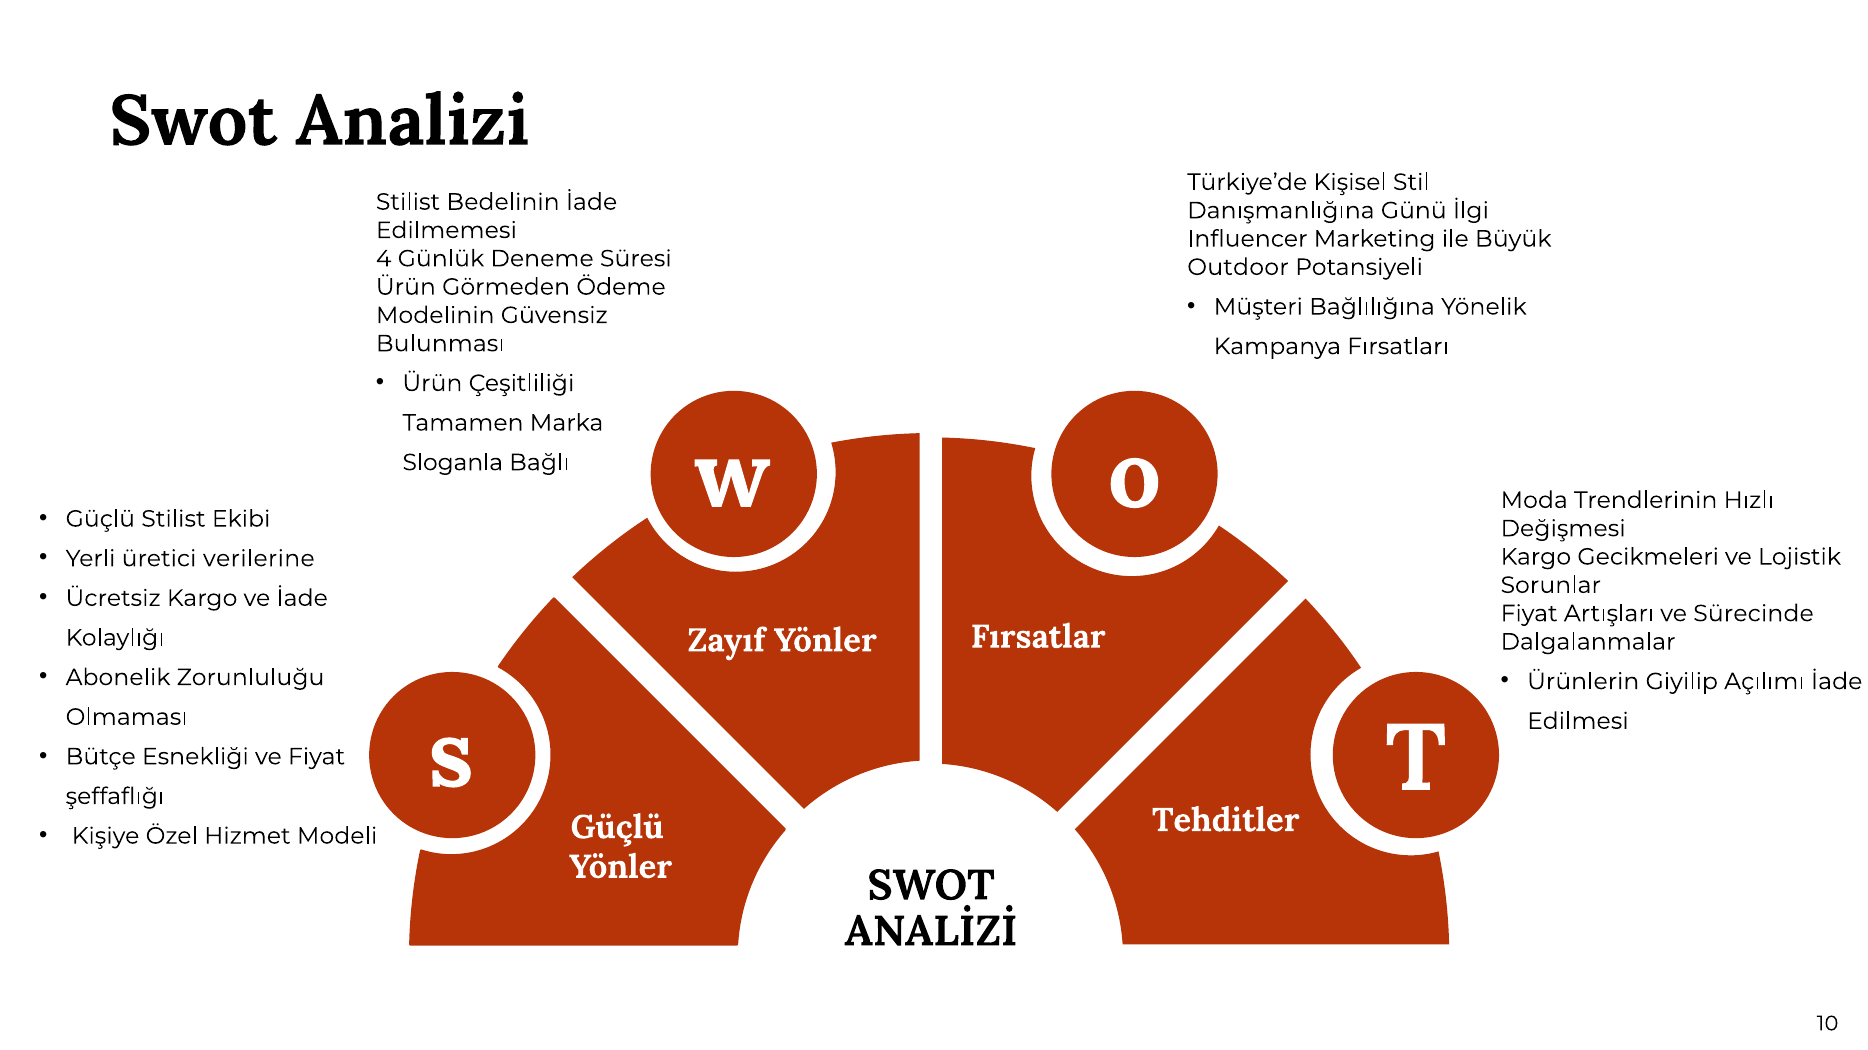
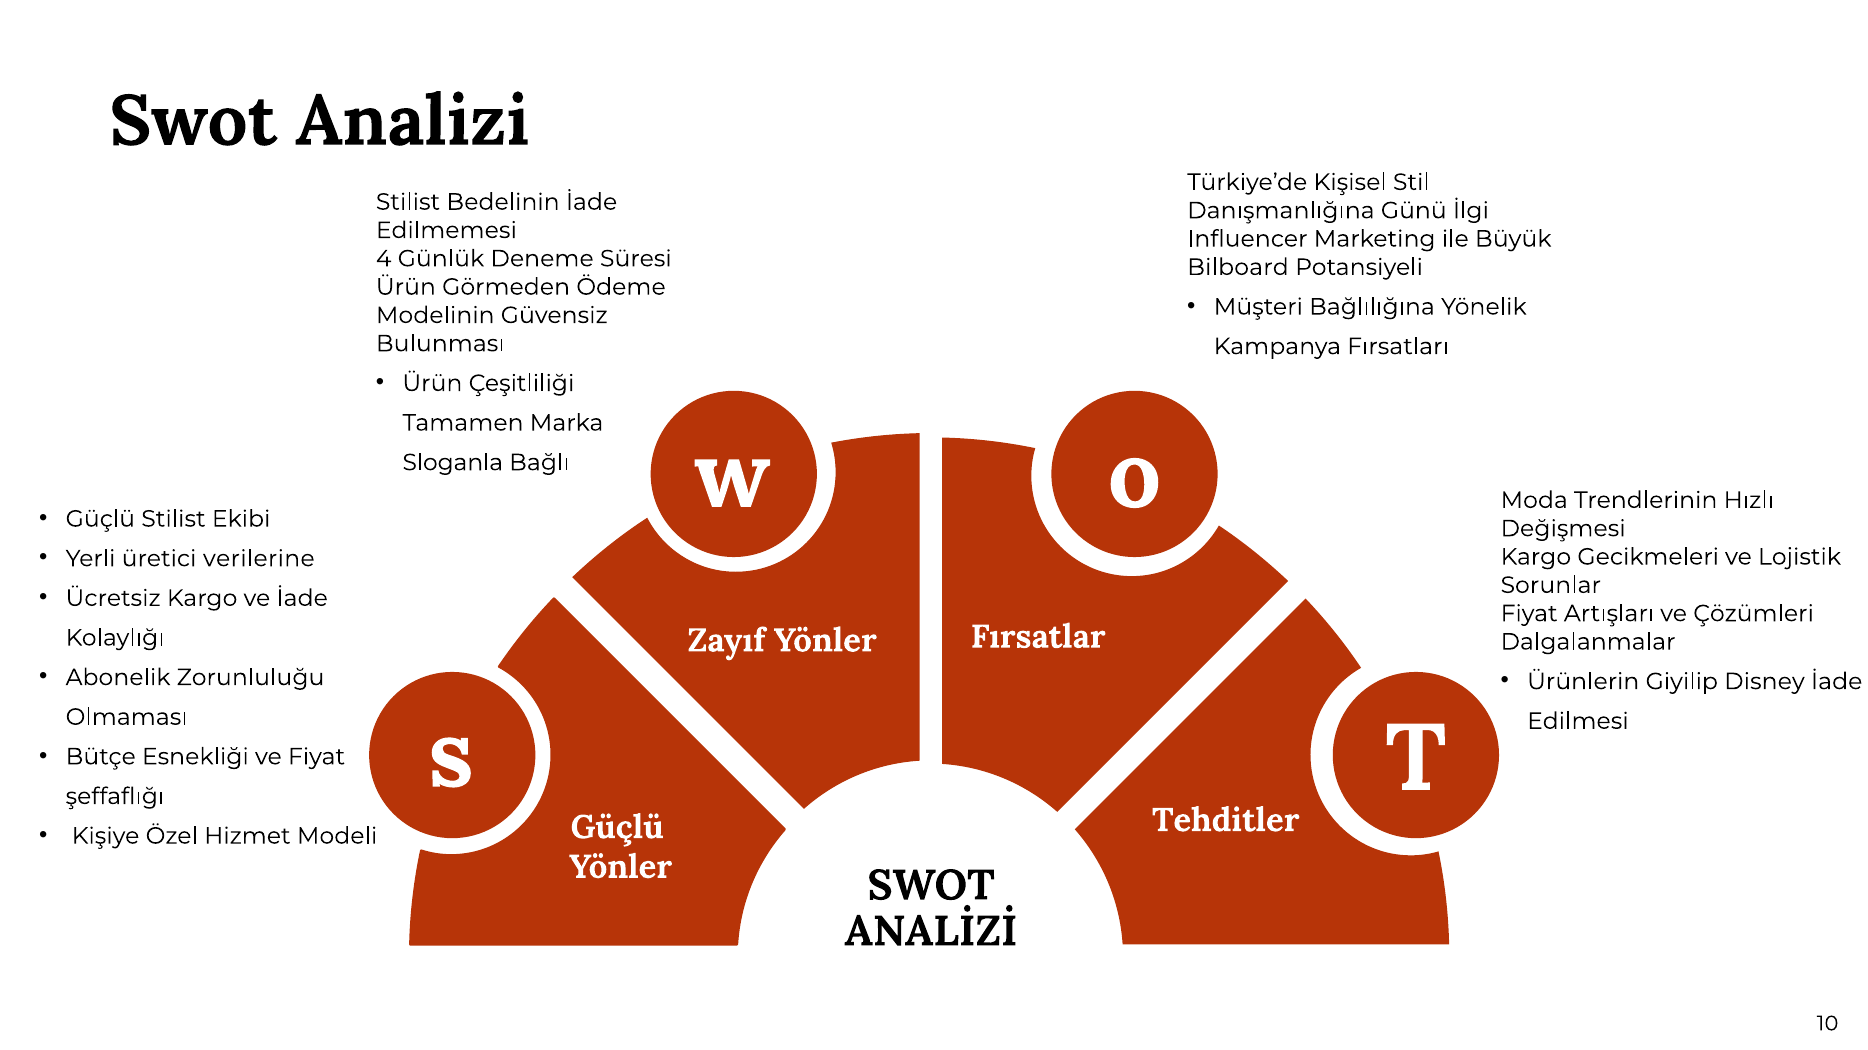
Outdoor: Outdoor -> Bilboard (1238, 267)
Sürecinde: Sürecinde -> Çözümleri (1754, 614)
Açılımı: Açılımı -> Disney (1764, 682)
